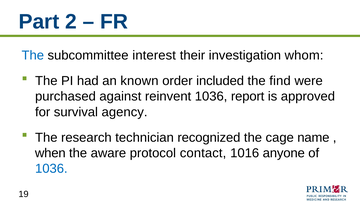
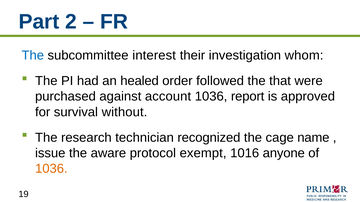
known: known -> healed (140, 81)
included: included -> followed (220, 81)
find: find -> that (280, 81)
reinvent: reinvent -> account (168, 97)
agency: agency -> without (125, 112)
when: when -> issue (50, 153)
contact: contact -> exempt (203, 153)
1036 colour: blue -> orange (51, 169)
